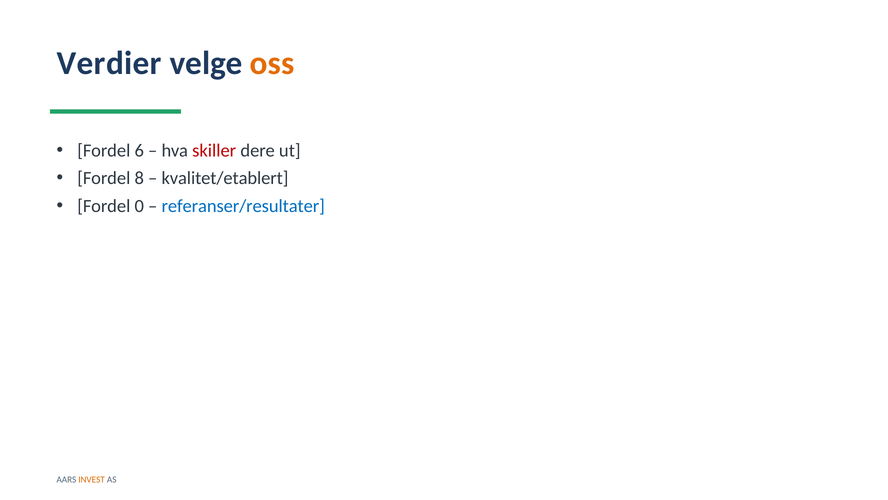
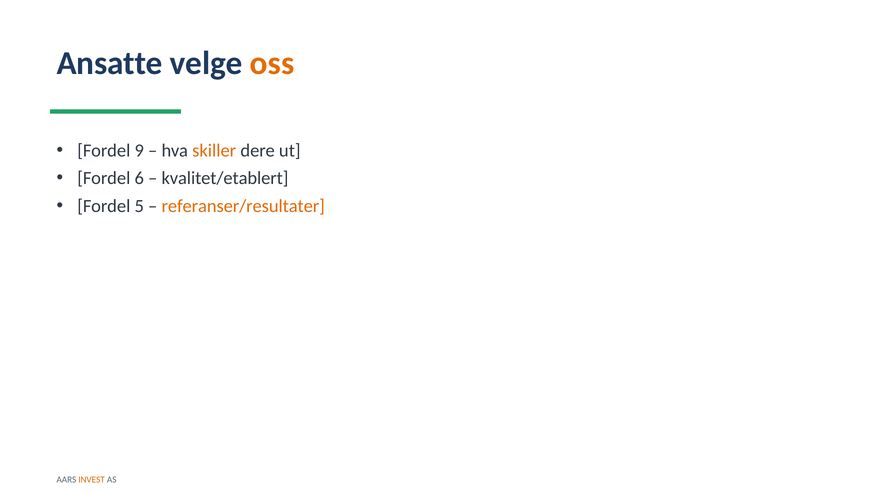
Verdier: Verdier -> Ansatte (110, 63)
6: 6 -> 9 (139, 150)
skiller colour: red -> orange (214, 150)
8: 8 -> 6 (139, 178)
0: 0 -> 5 (139, 206)
referanser/resultater colour: blue -> orange (243, 206)
